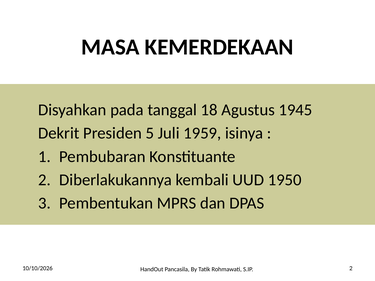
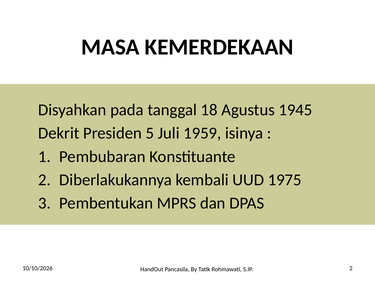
1950: 1950 -> 1975 (285, 180)
